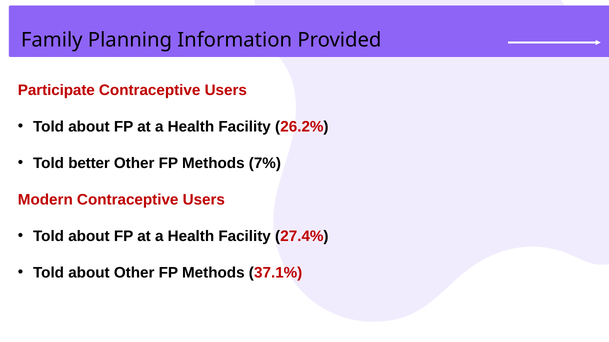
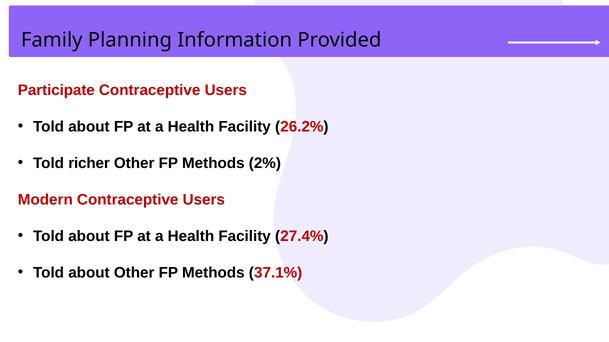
better: better -> richer (89, 163)
7%: 7% -> 2% (265, 163)
